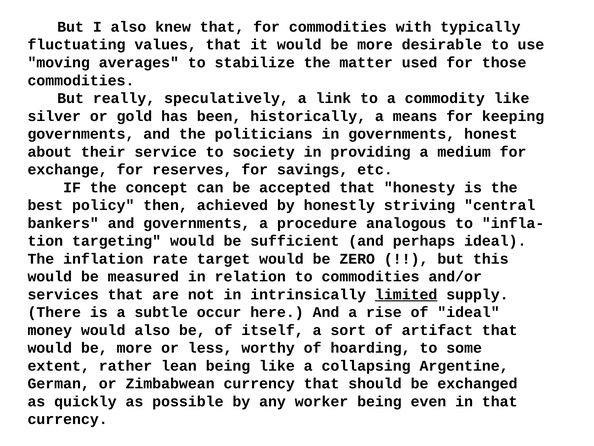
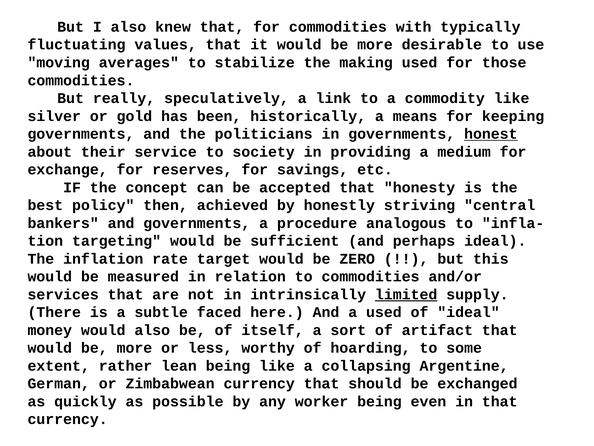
matter: matter -> making (366, 63)
honest underline: none -> present (491, 134)
occur: occur -> faced (219, 312)
a rise: rise -> used (384, 312)
